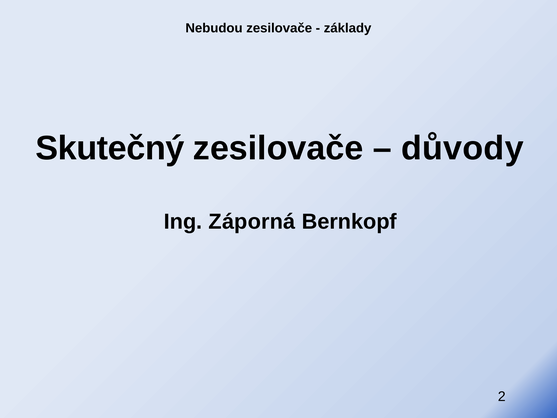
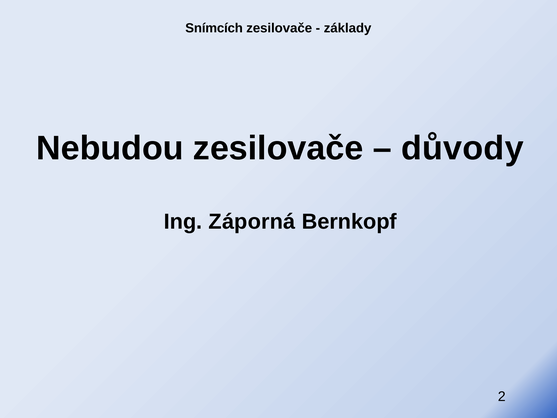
Nebudou: Nebudou -> Snímcích (214, 28)
Skutečný: Skutečný -> Nebudou (110, 148)
